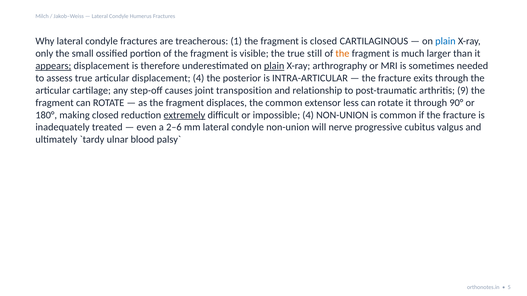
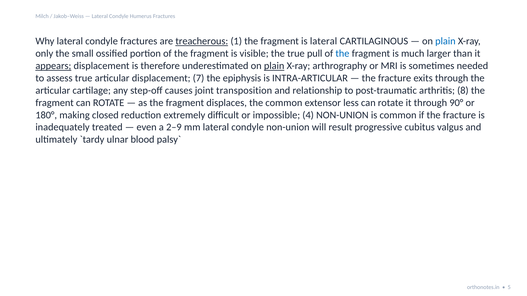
treacherous underline: none -> present (202, 41)
is closed: closed -> lateral (324, 41)
still: still -> pull (315, 54)
the colour: orange -> blue (342, 54)
displacement 4: 4 -> 7 (199, 78)
posterior: posterior -> epiphysis (242, 78)
9: 9 -> 8 (463, 91)
extremely underline: present -> none (184, 115)
2–6: 2–6 -> 2–9 (174, 127)
nerve: nerve -> result (340, 127)
